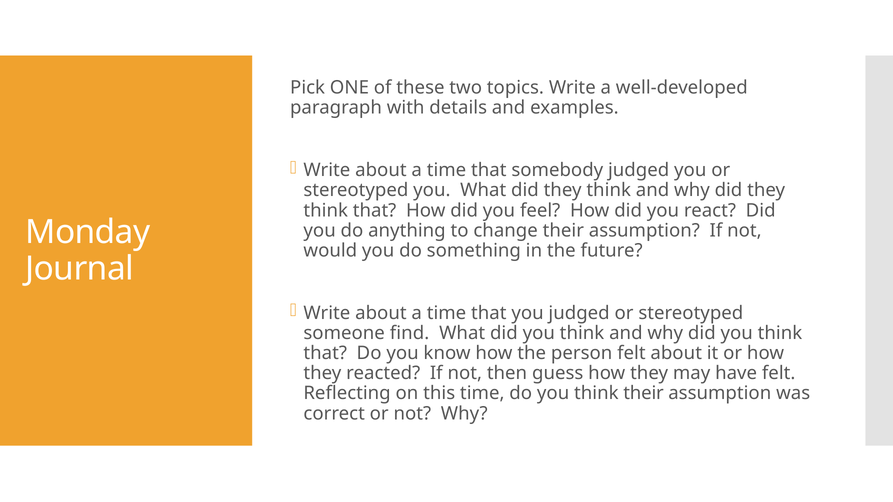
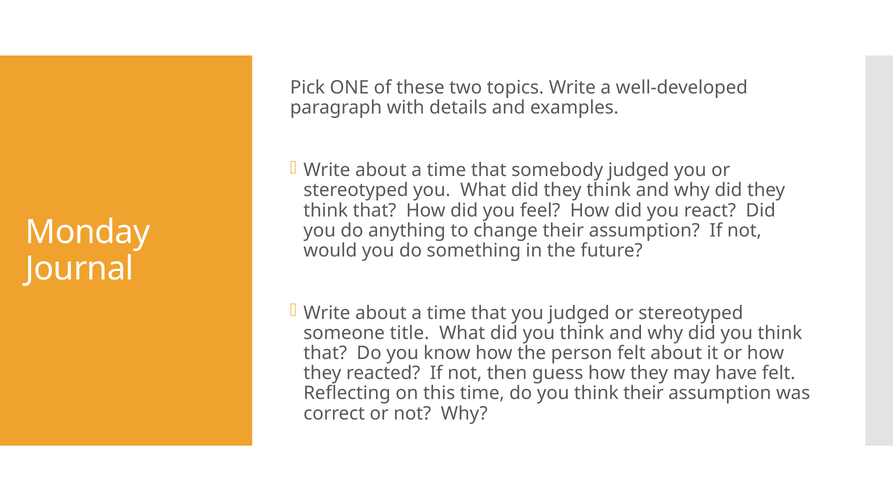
find: find -> title (410, 333)
